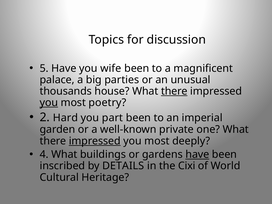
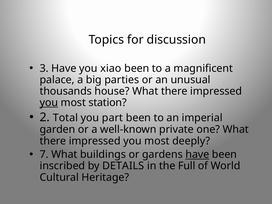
5: 5 -> 3 (44, 68)
wife: wife -> xiao (111, 68)
there underline: present -> none (174, 91)
poetry: poetry -> station (108, 103)
Hard: Hard -> Total (65, 118)
impressed underline: present -> none (95, 141)
4: 4 -> 7 (44, 154)
Cixi: Cixi -> Full (187, 166)
